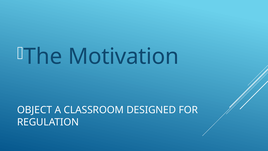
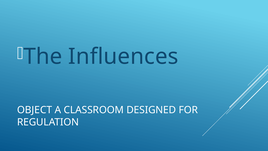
Motivation: Motivation -> Influences (123, 56)
